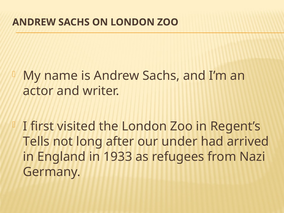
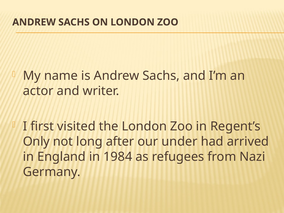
Tells: Tells -> Only (36, 142)
1933: 1933 -> 1984 (118, 157)
